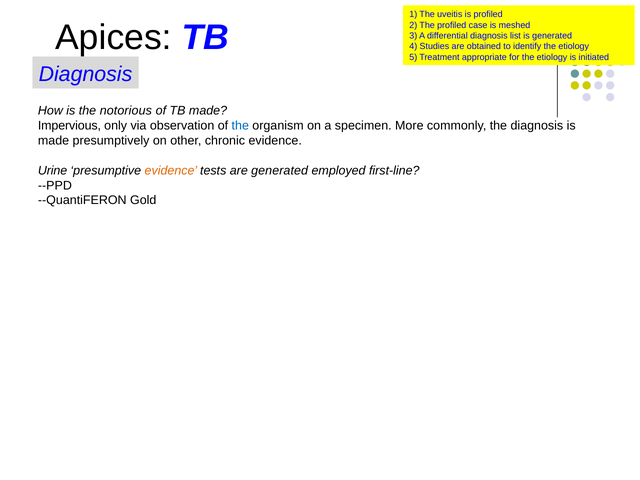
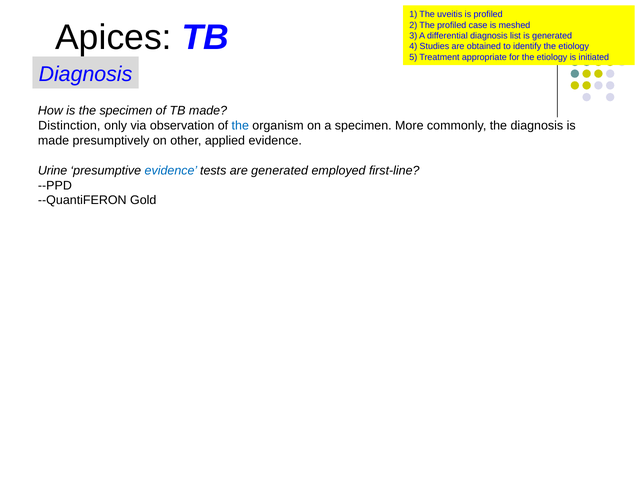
the notorious: notorious -> specimen (126, 111)
Impervious: Impervious -> Distinction (69, 126)
chronic: chronic -> applied (225, 141)
evidence colour: orange -> blue (171, 170)
